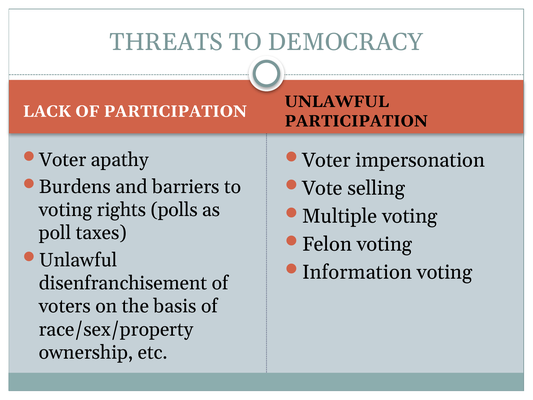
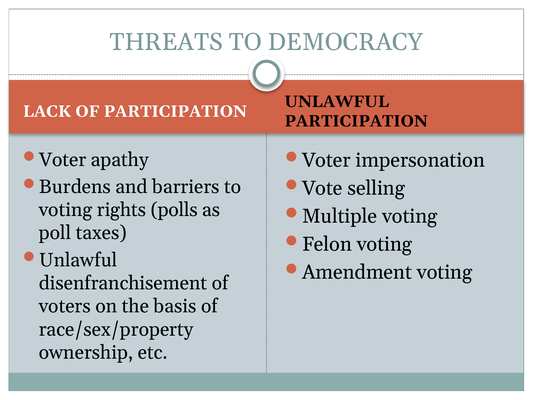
Information: Information -> Amendment (357, 272)
